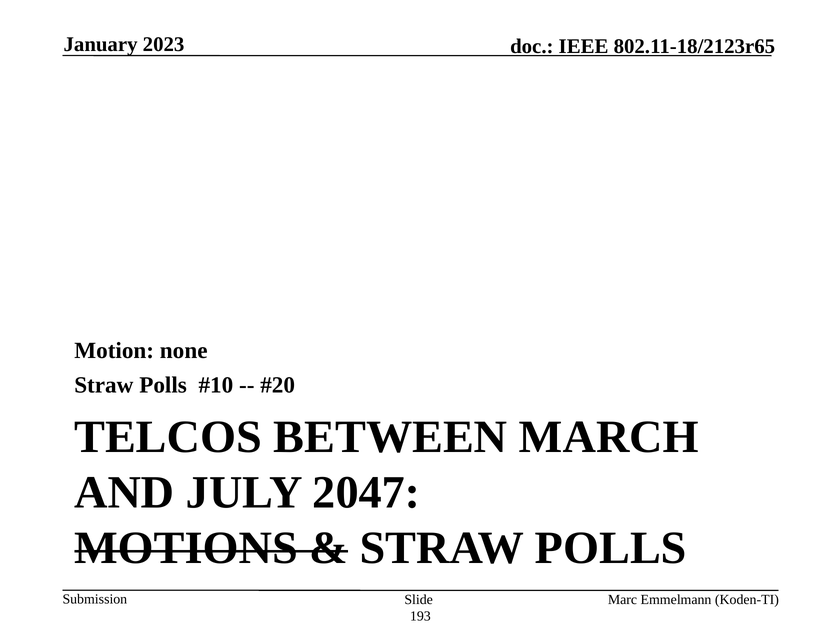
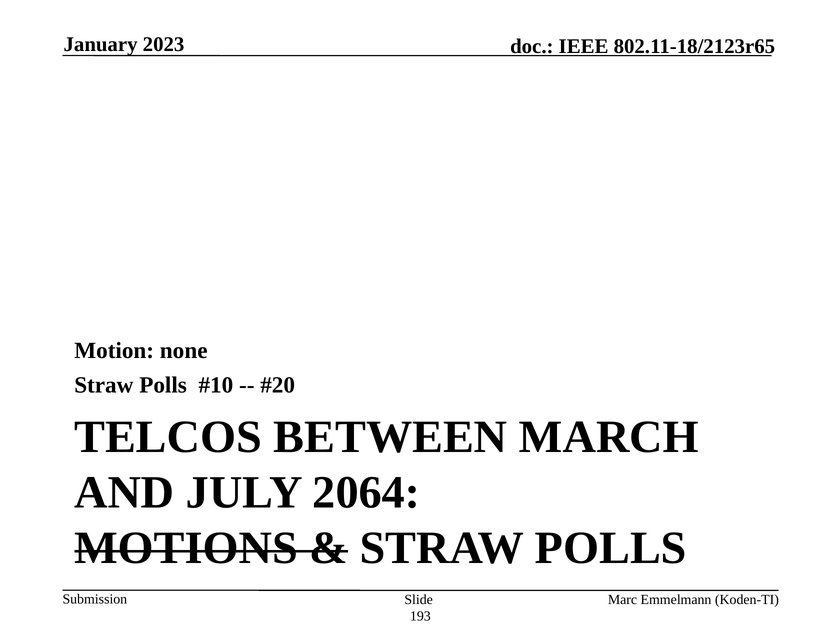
2047: 2047 -> 2064 (366, 493)
